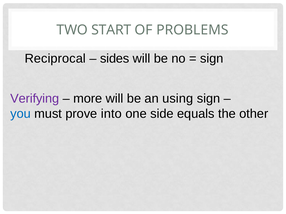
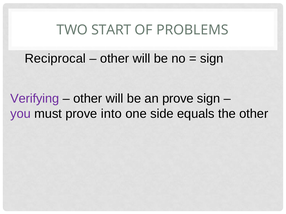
sides: sides -> other (115, 59)
more: more -> other (88, 99)
an using: using -> prove (178, 99)
you colour: blue -> purple (21, 114)
